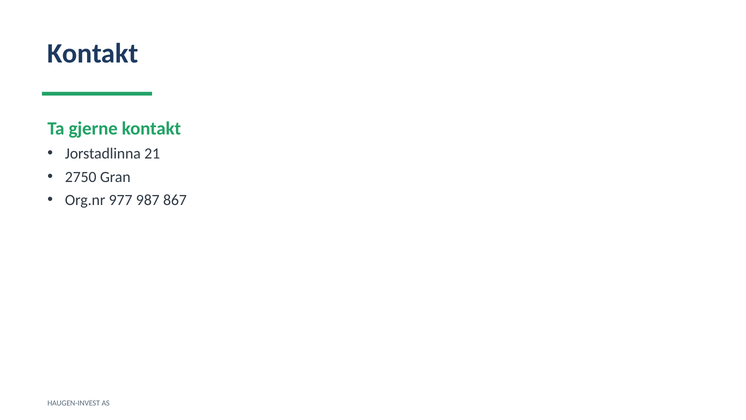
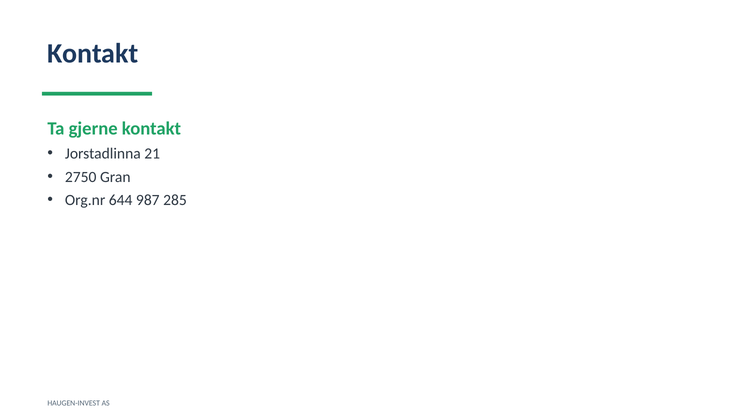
977: 977 -> 644 (121, 200)
867: 867 -> 285 (175, 200)
